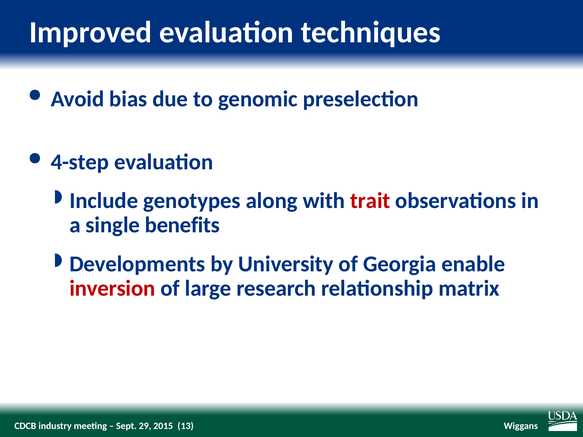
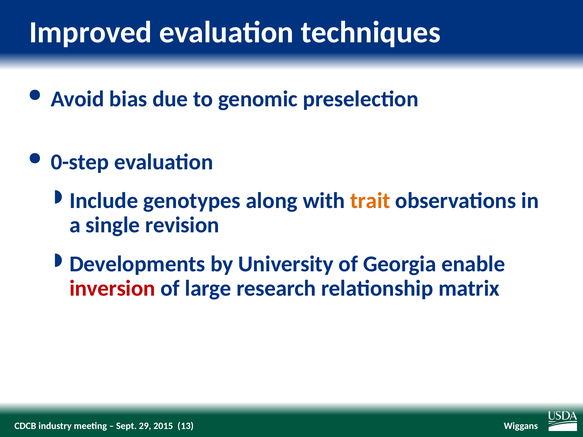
4-step: 4-step -> 0-step (80, 162)
trait colour: red -> orange (370, 201)
benefits: benefits -> revision (182, 225)
